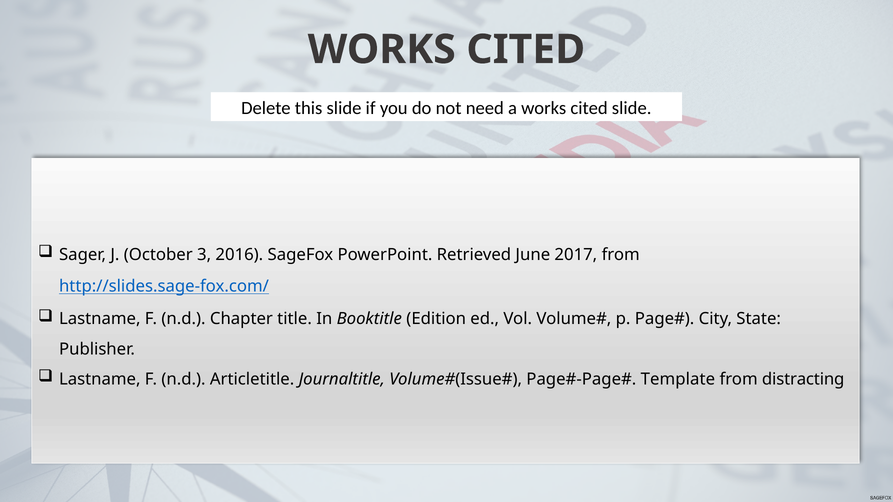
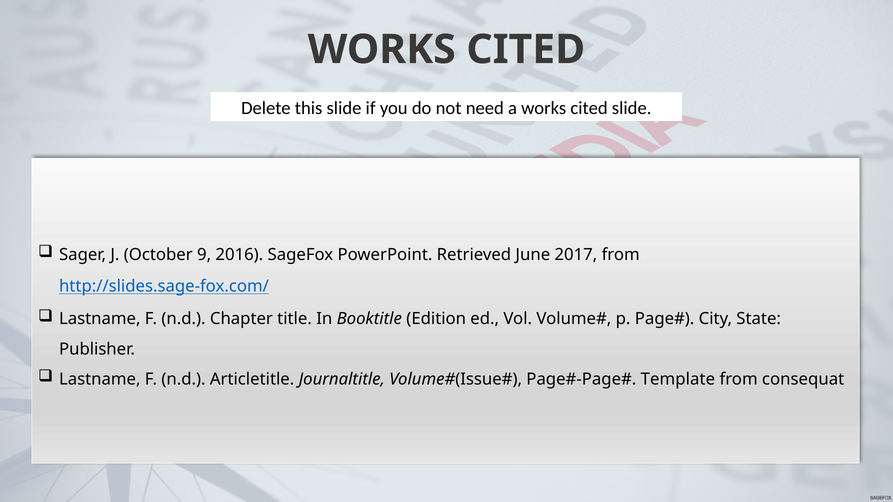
3: 3 -> 9 (204, 255)
distracting: distracting -> consequat (803, 379)
